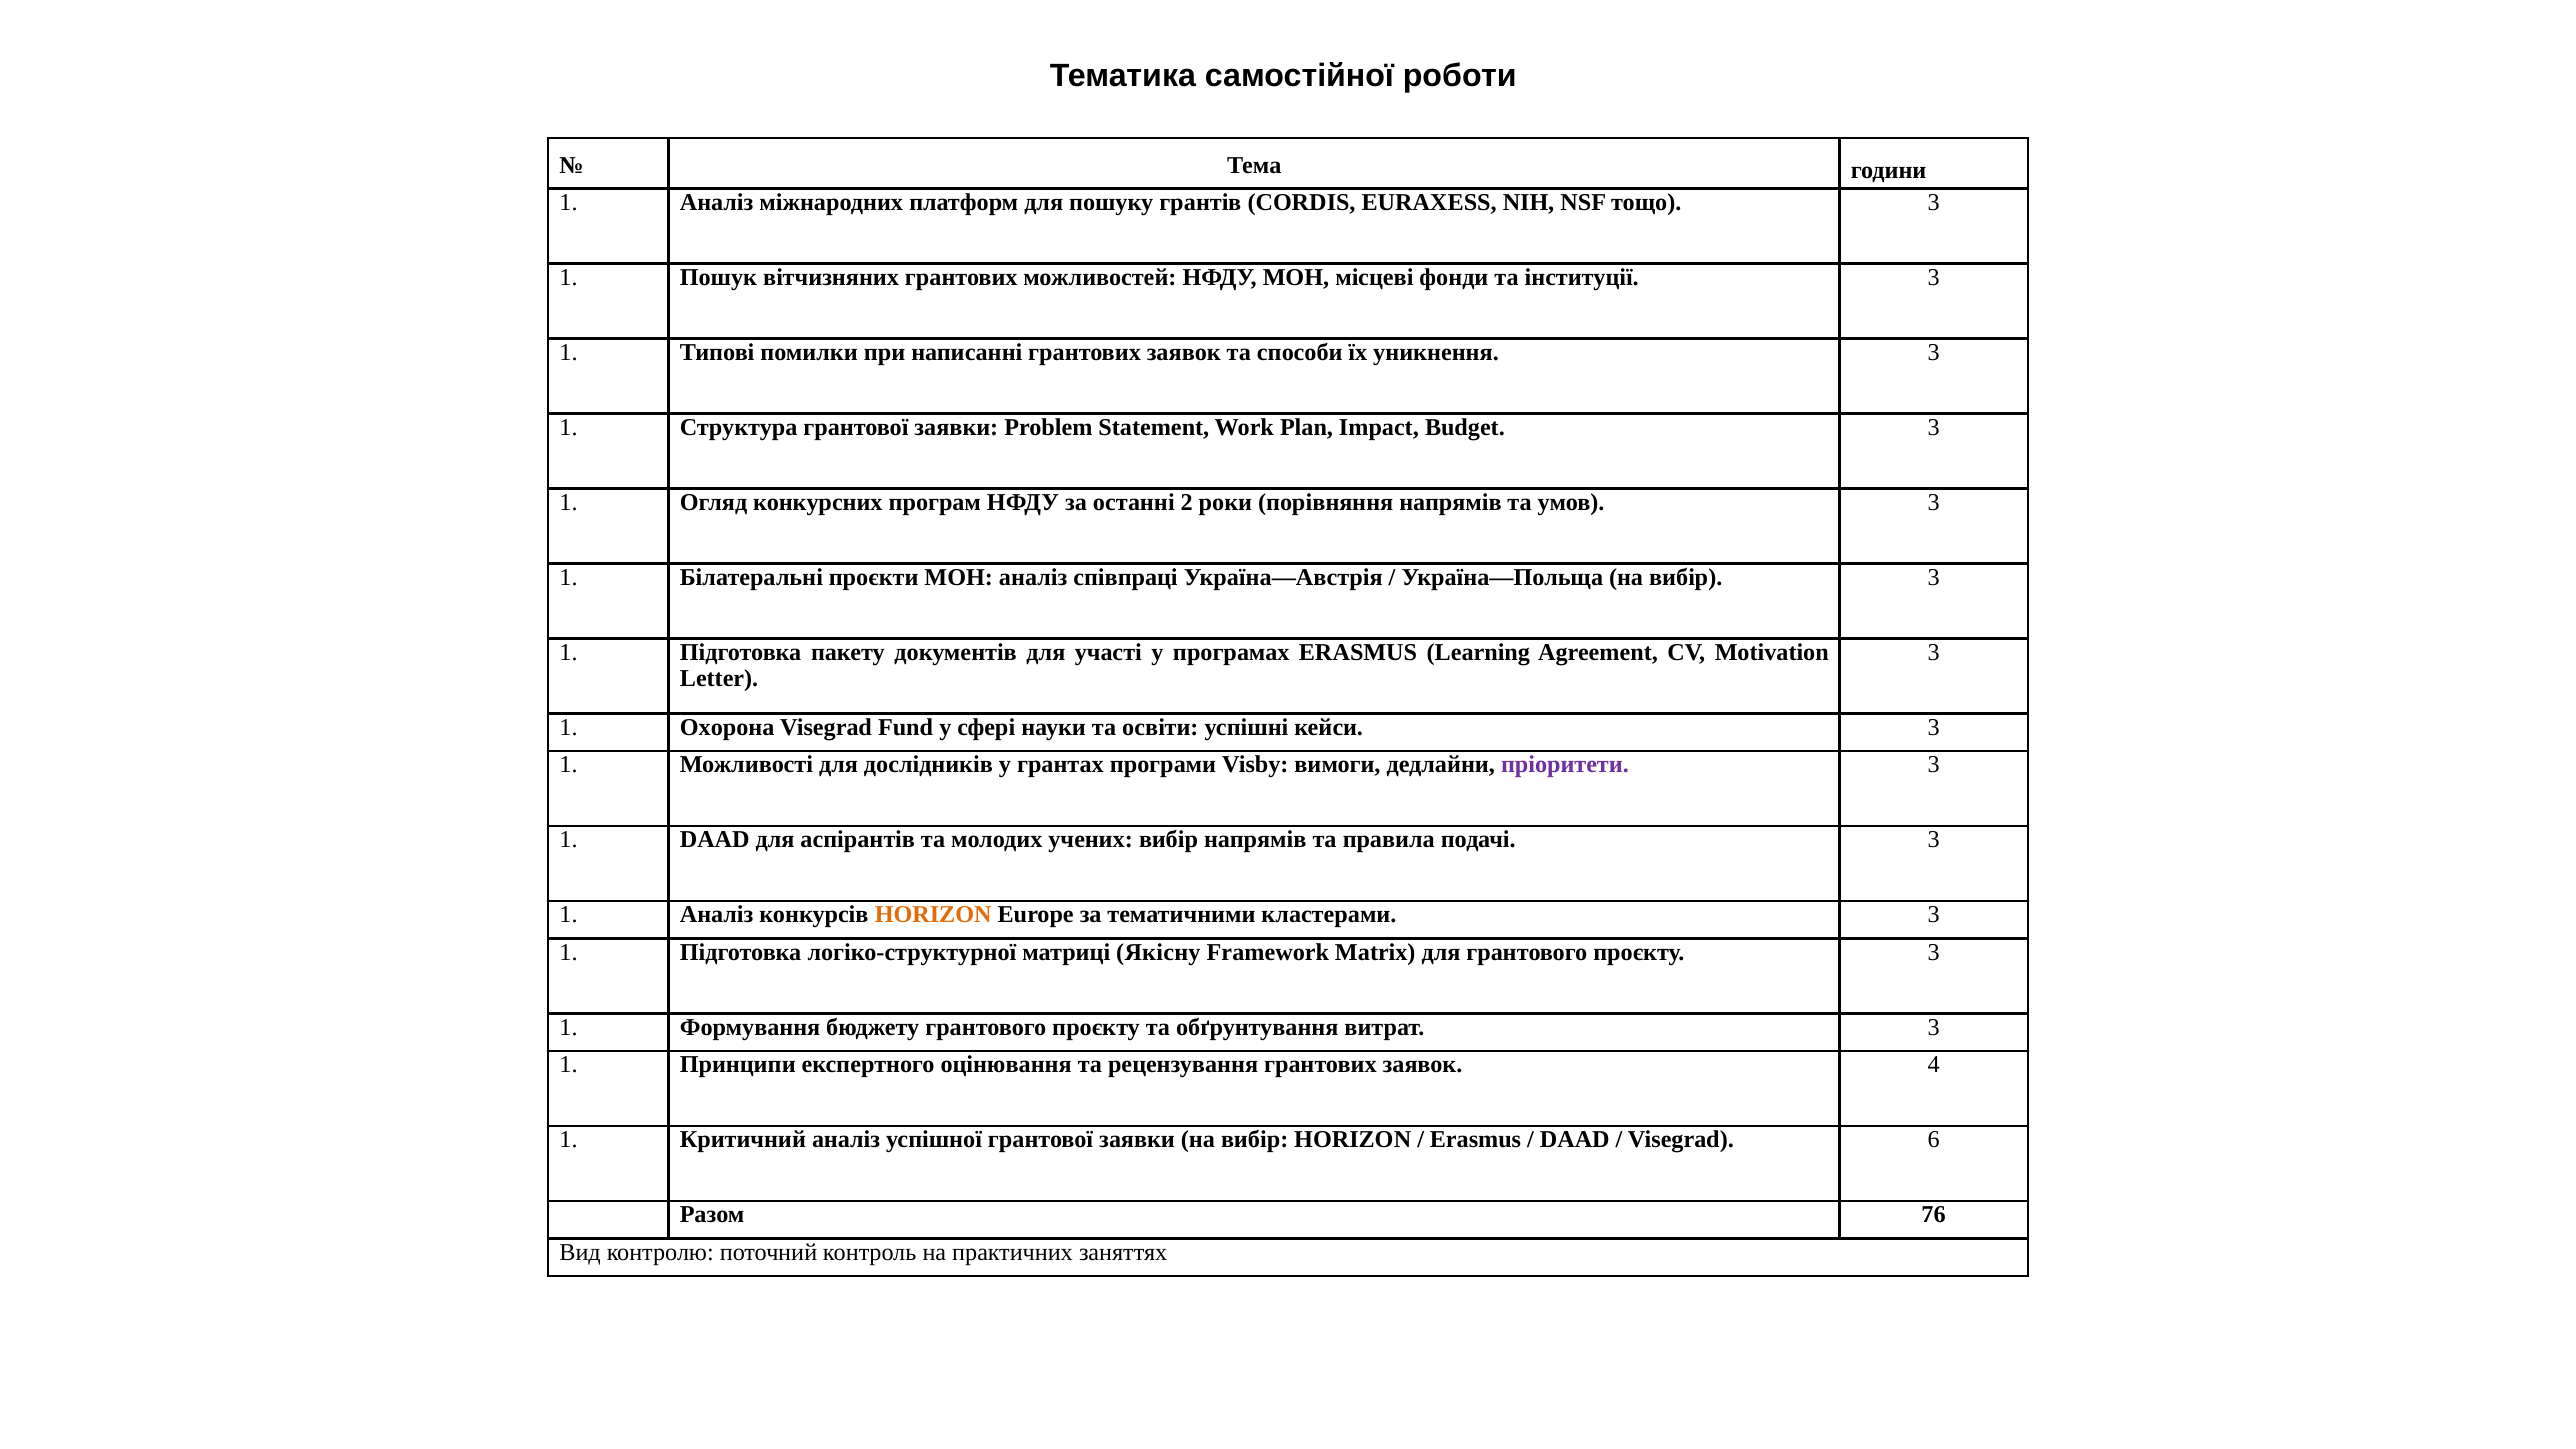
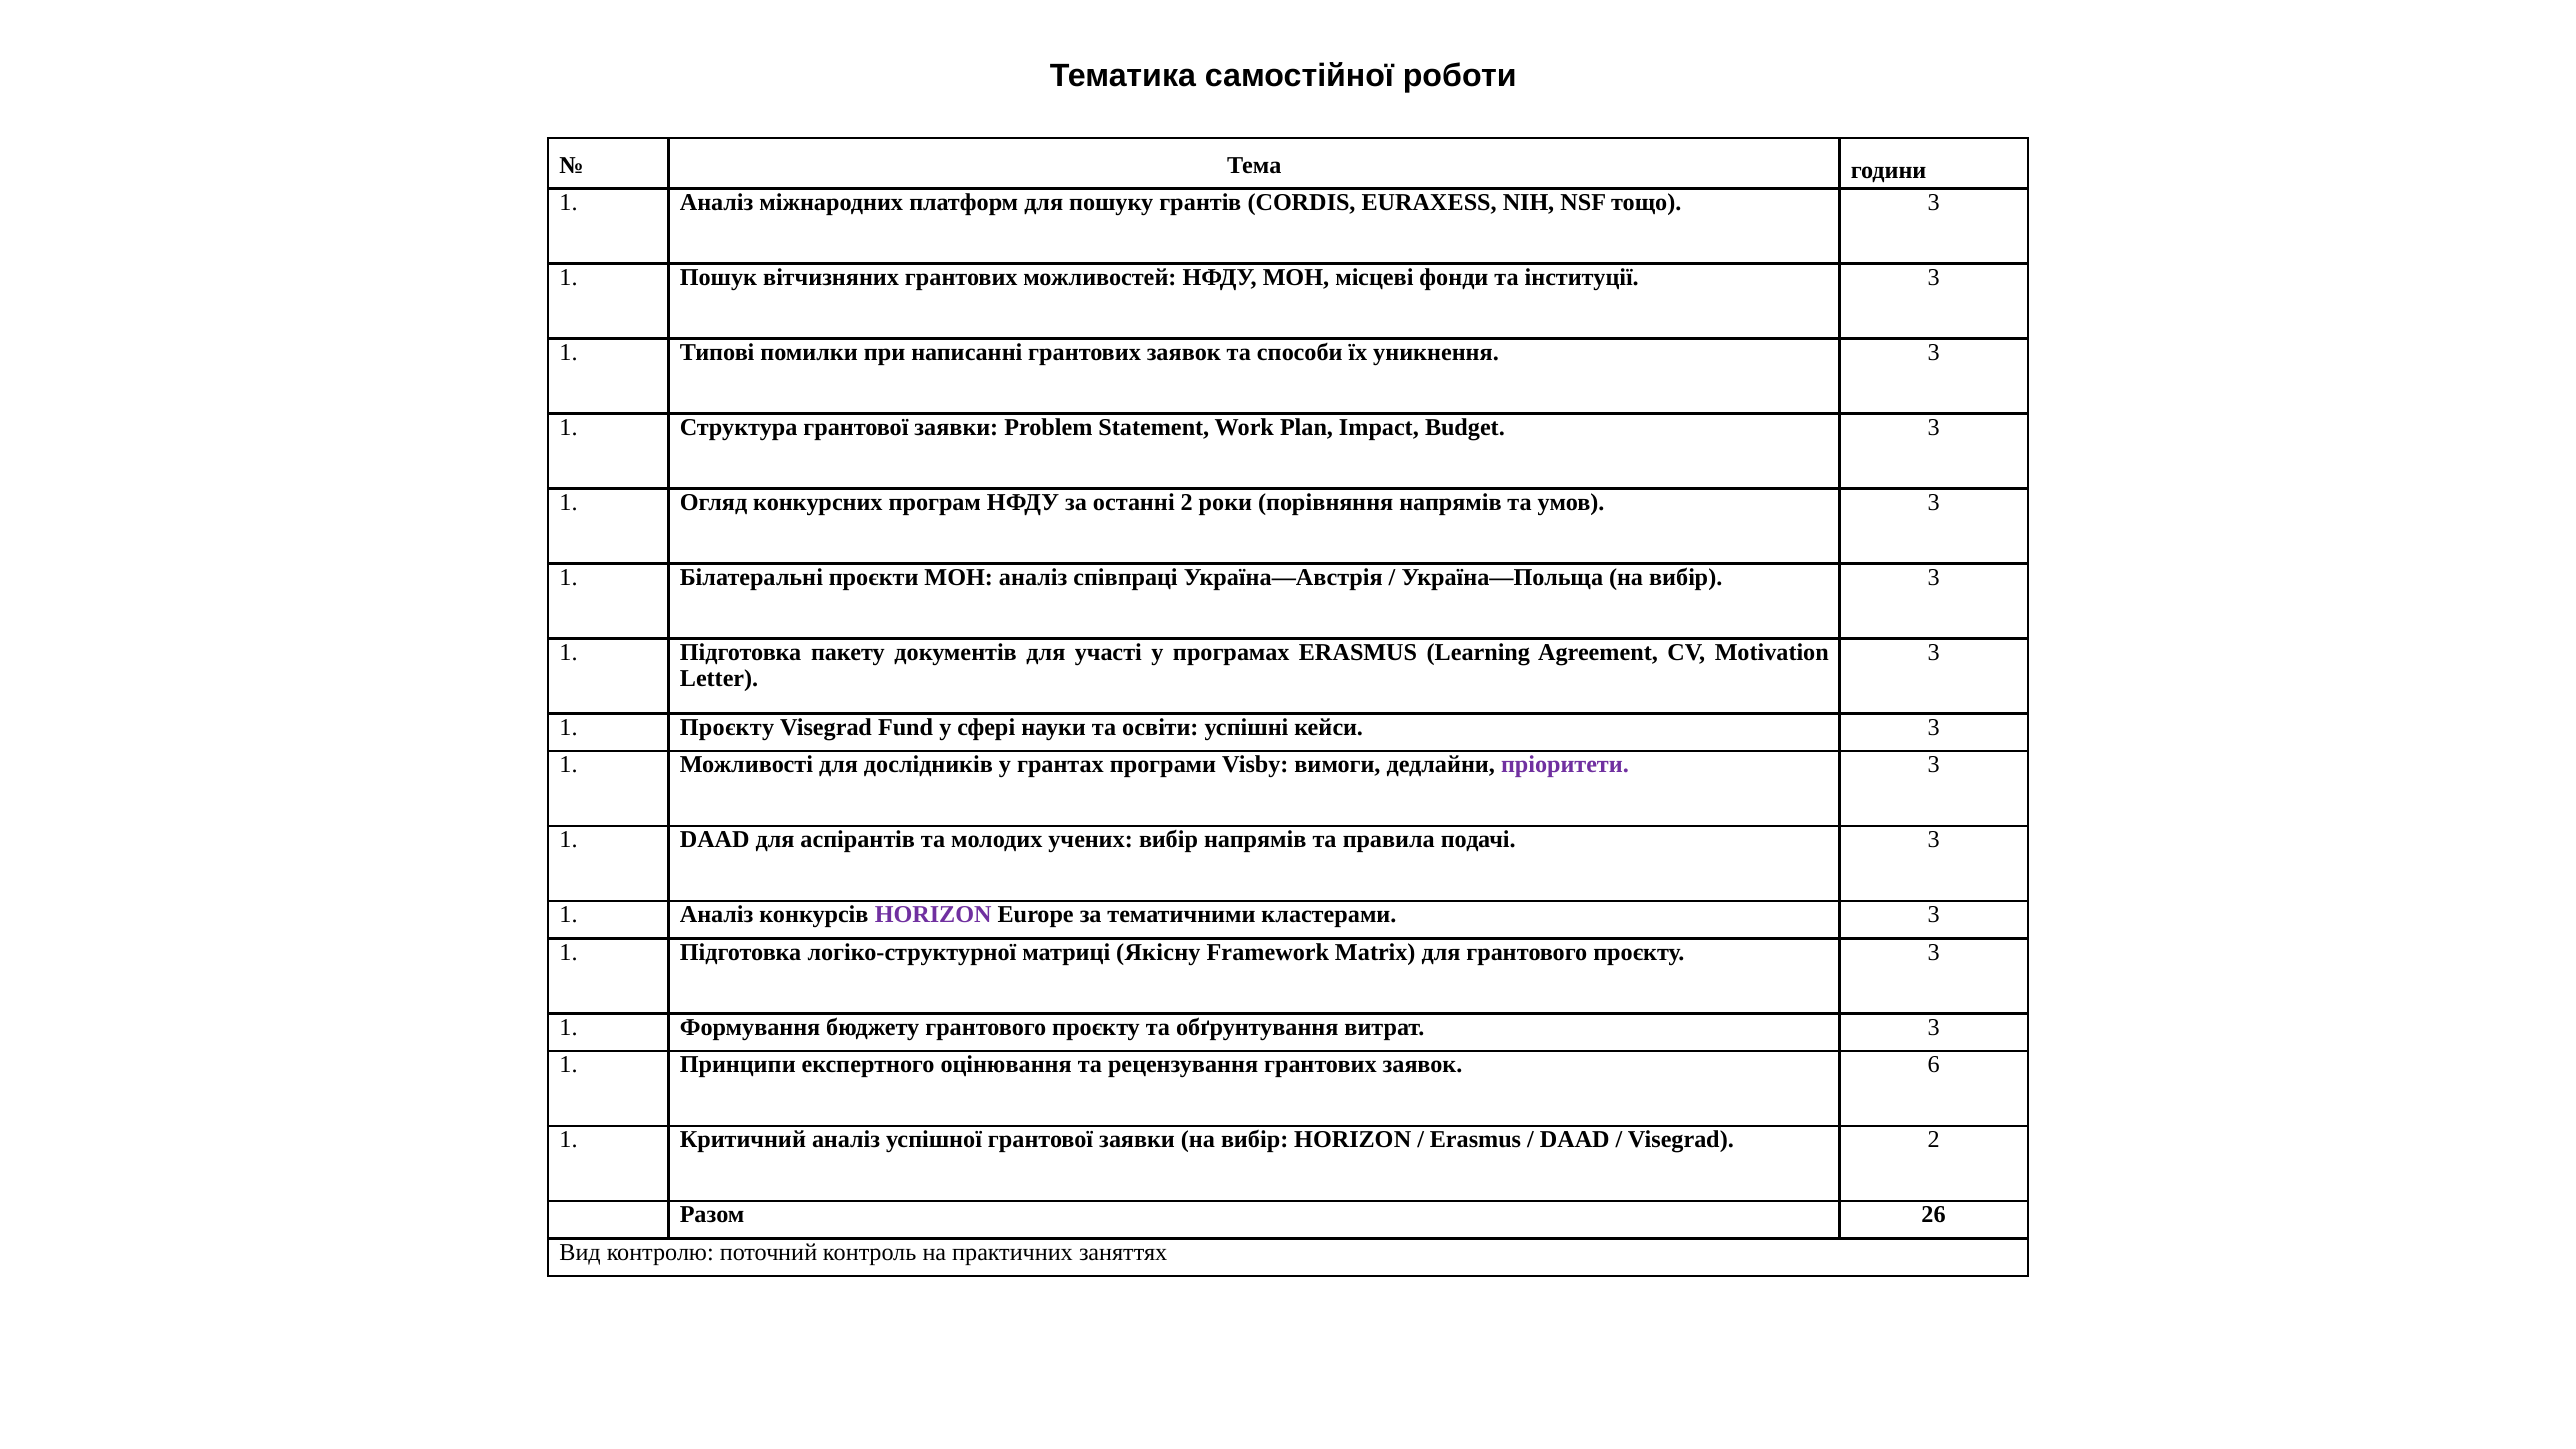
Охорона: Охорона -> Проєкту (727, 727)
HORIZON colour: orange -> purple (933, 915)
4: 4 -> 6 (1934, 1065)
Visegrad 6: 6 -> 2 (1934, 1140)
76: 76 -> 26 (1934, 1215)
